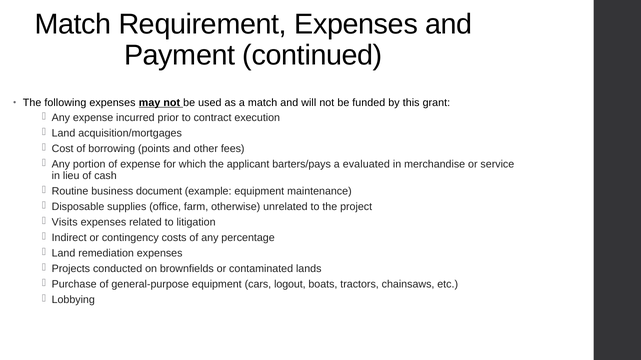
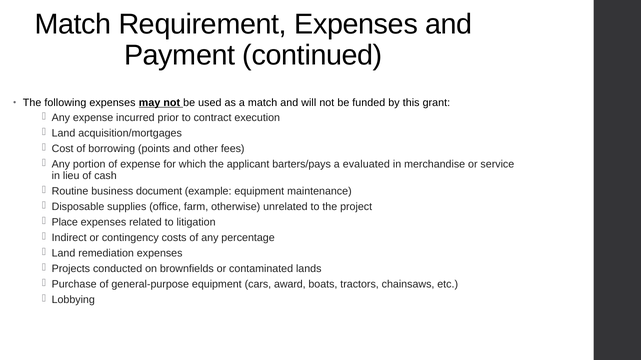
Visits: Visits -> Place (65, 223)
logout: logout -> award (290, 285)
